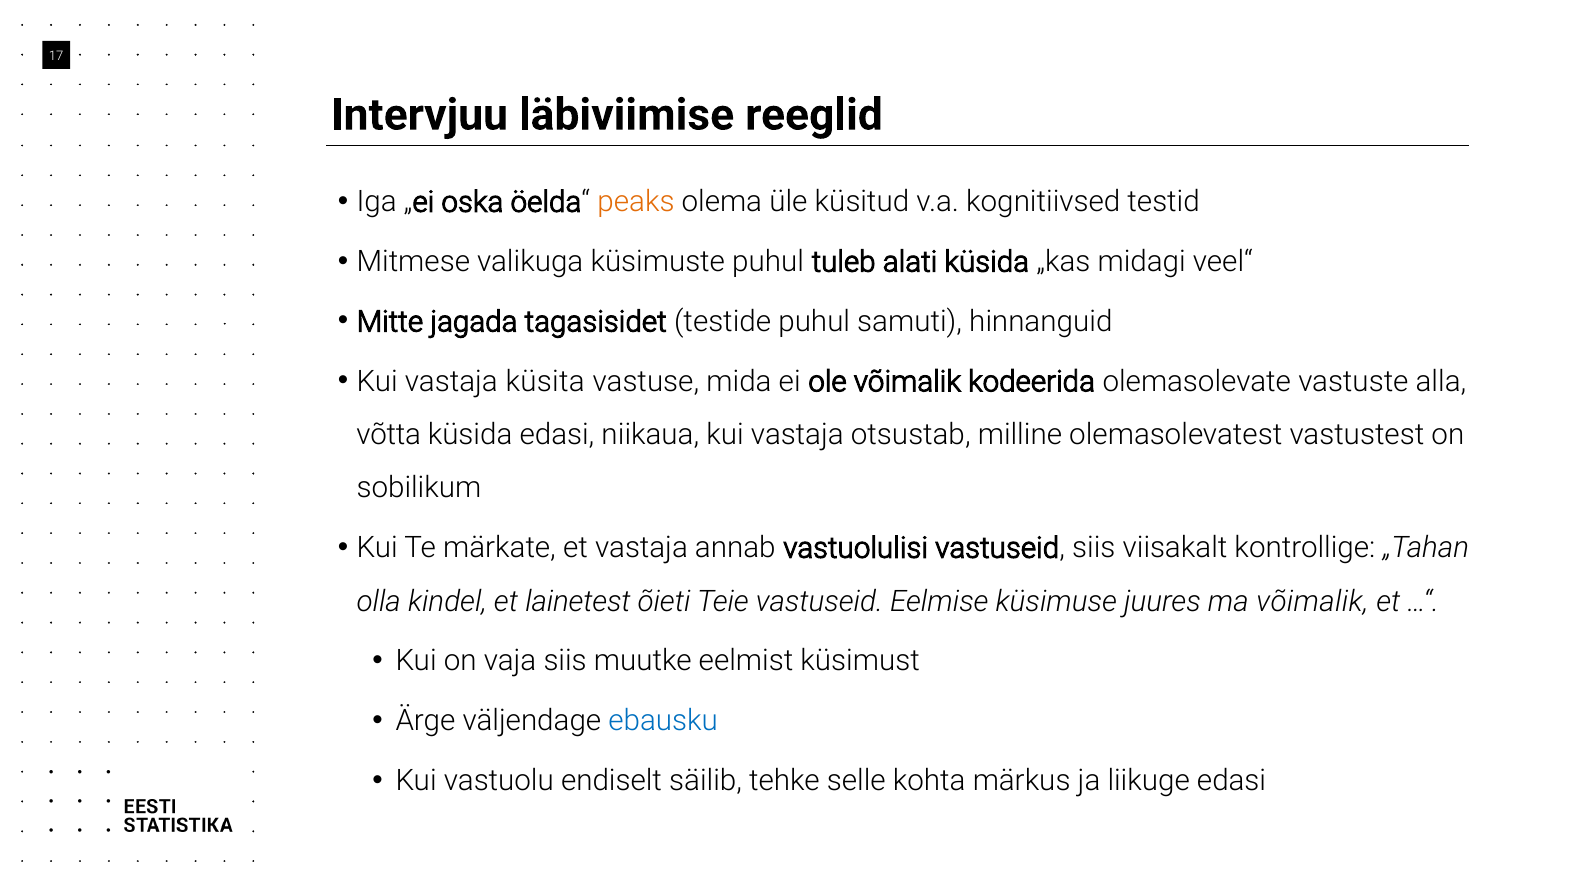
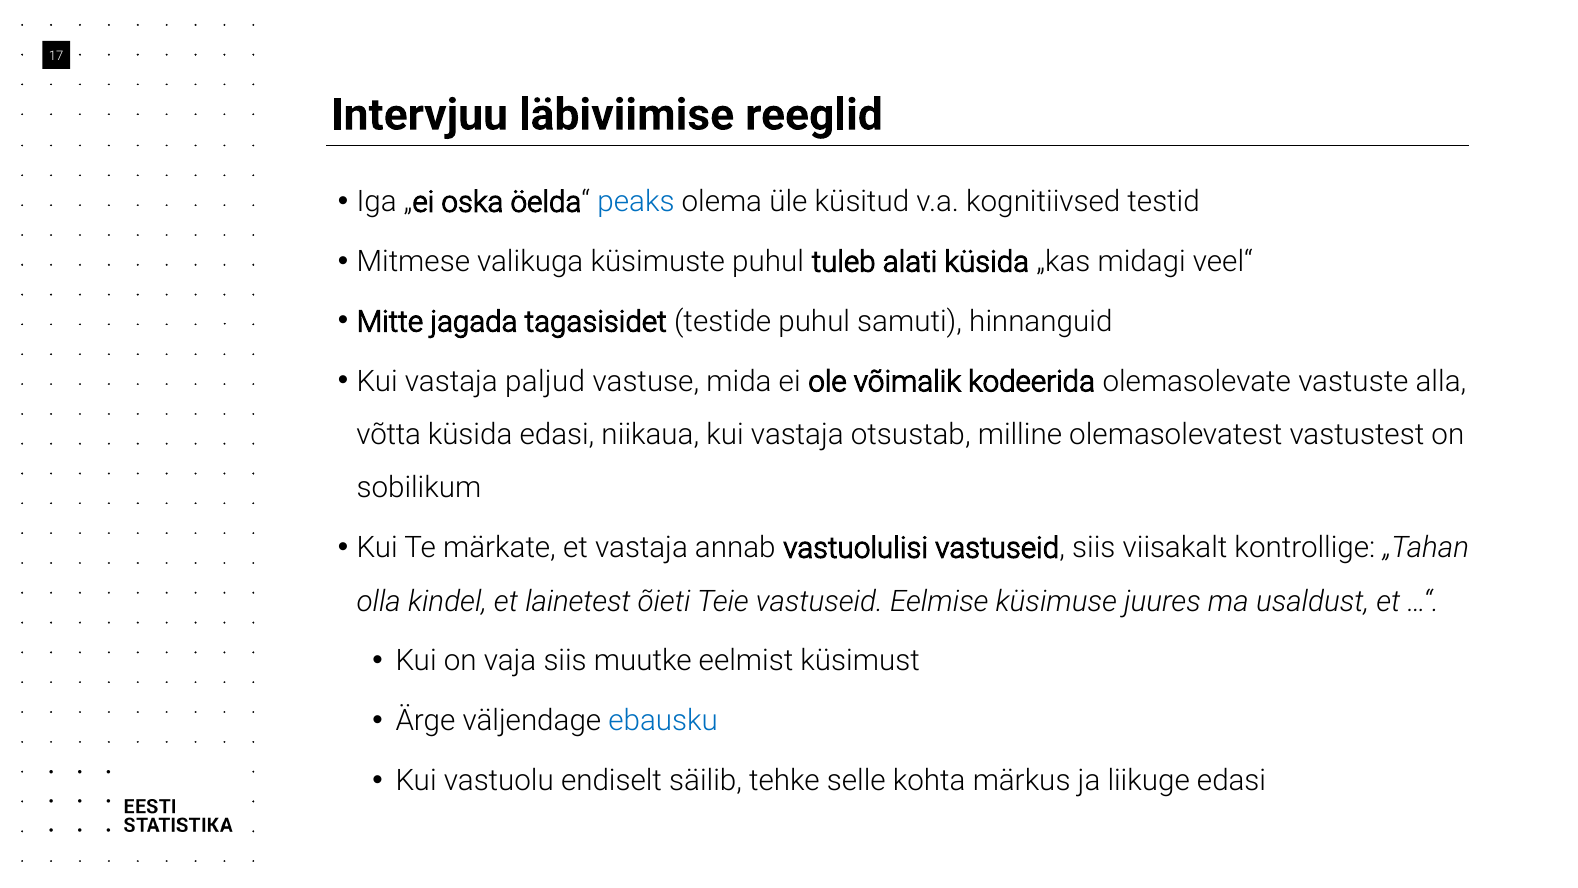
peaks colour: orange -> blue (636, 202)
küsita: küsita -> paljud (545, 381)
ma võimalik: võimalik -> usaldust (1313, 601)
